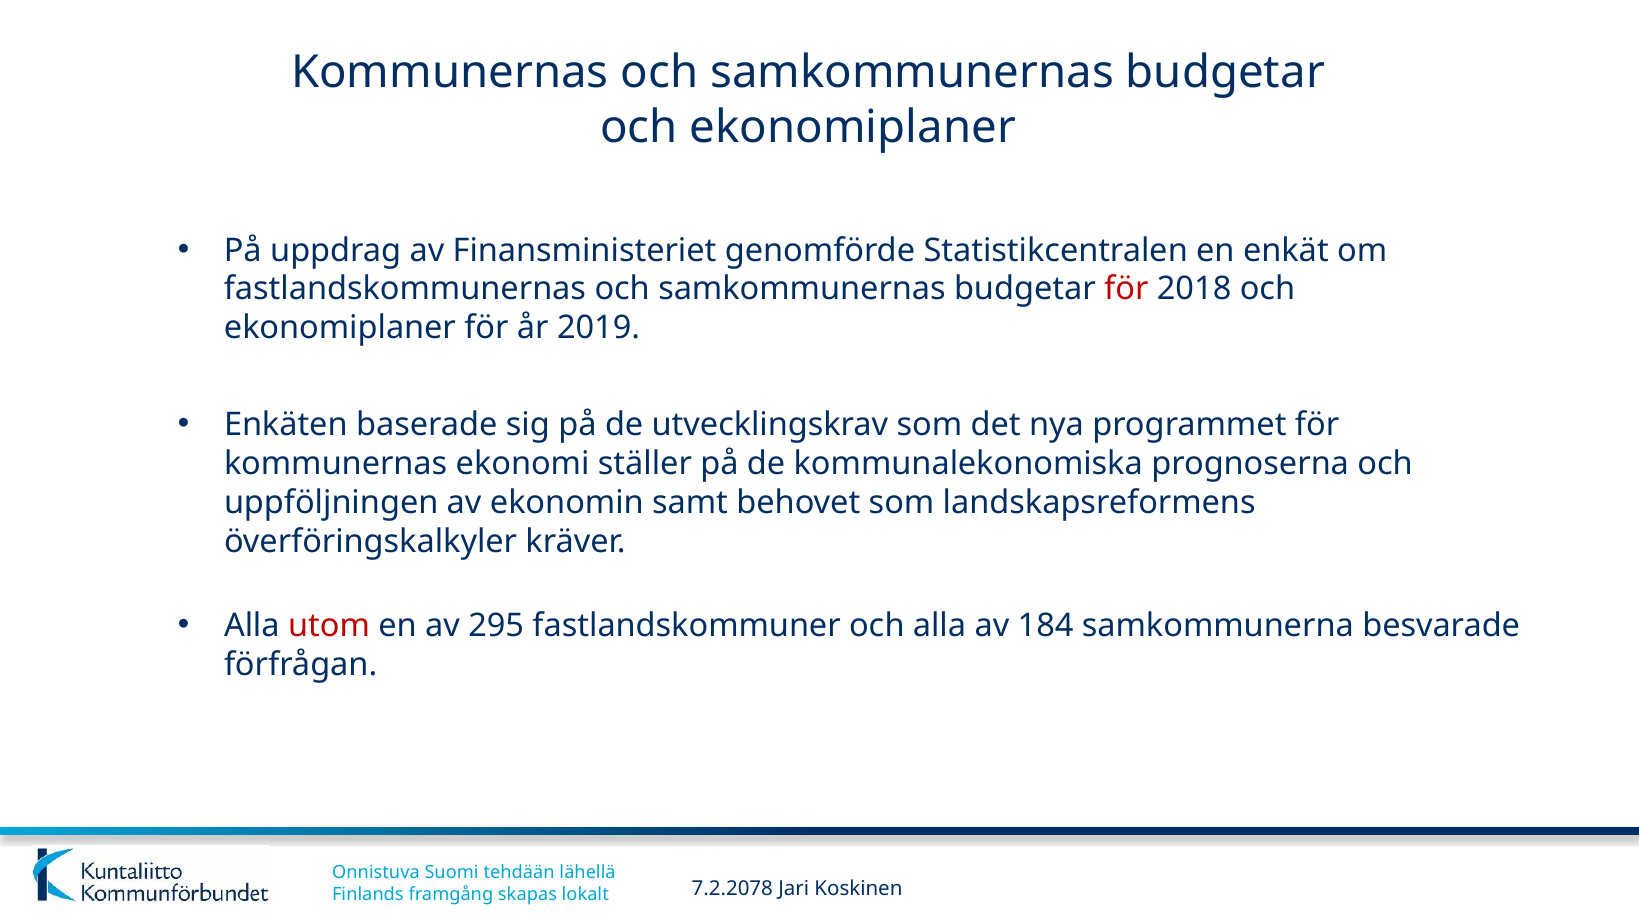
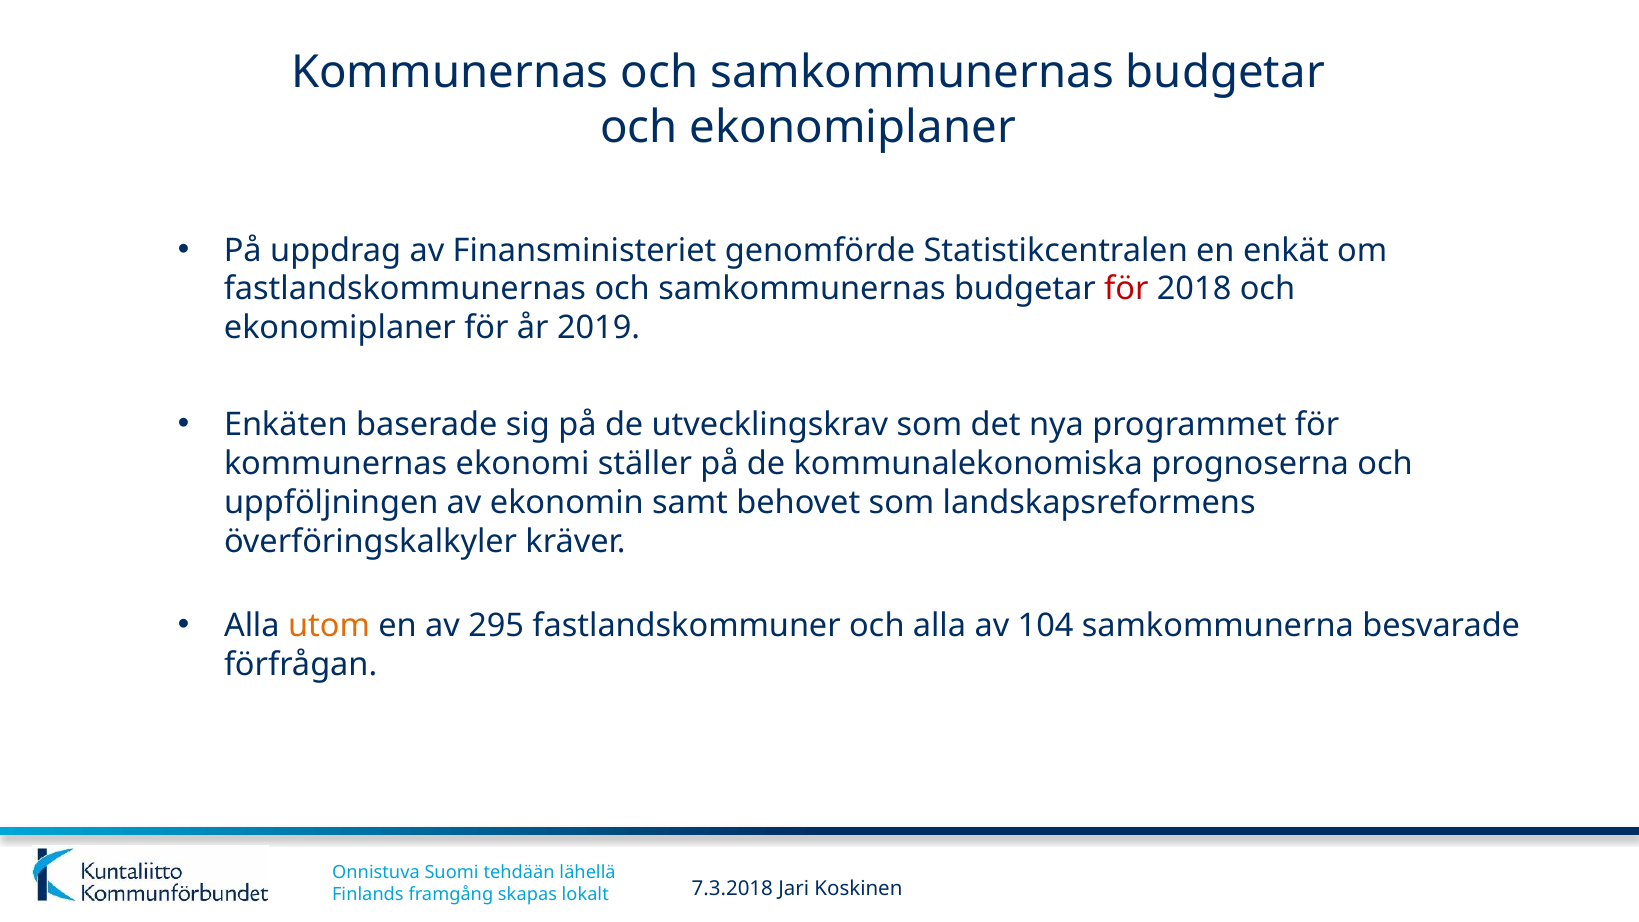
utom colour: red -> orange (329, 626)
184: 184 -> 104 (1046, 626)
7.2.2078: 7.2.2078 -> 7.3.2018 (732, 889)
